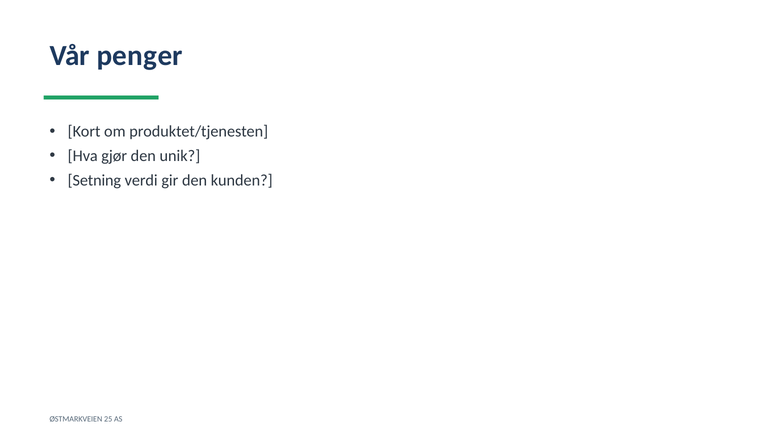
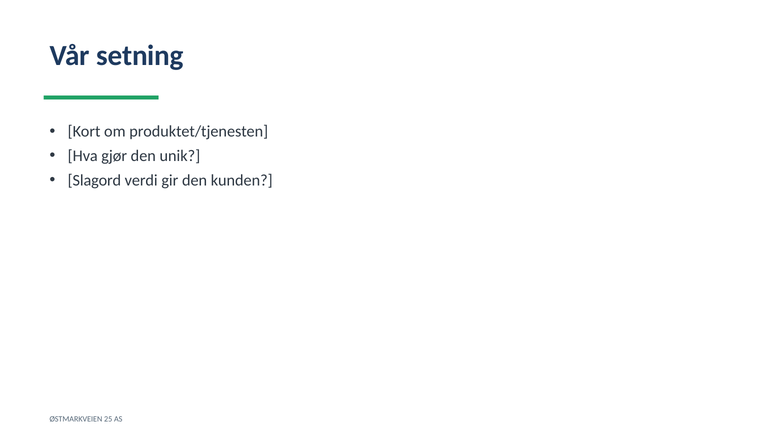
penger: penger -> setning (140, 56)
Setning: Setning -> Slagord (94, 180)
